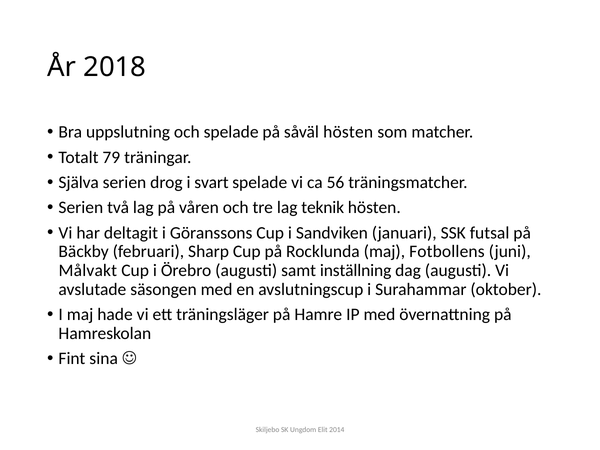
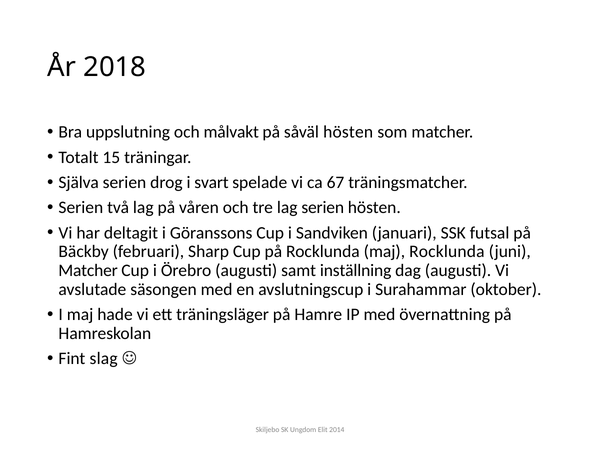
och spelade: spelade -> målvakt (231, 132)
79: 79 -> 15 (111, 157)
56: 56 -> 67 (335, 182)
lag teknik: teknik -> serien (323, 208)
maj Fotbollens: Fotbollens -> Rocklunda (447, 252)
Målvakt: Målvakt -> Matcher (88, 271)
sina: sina -> slag (104, 359)
